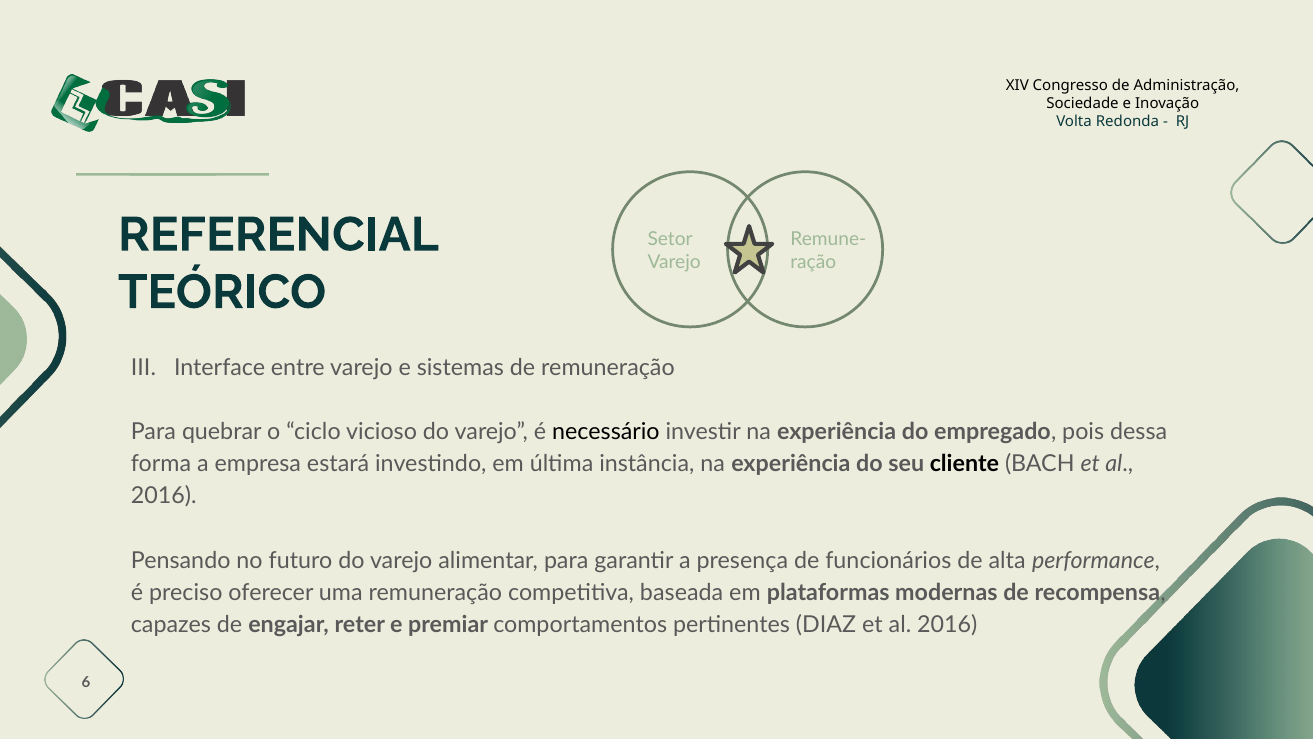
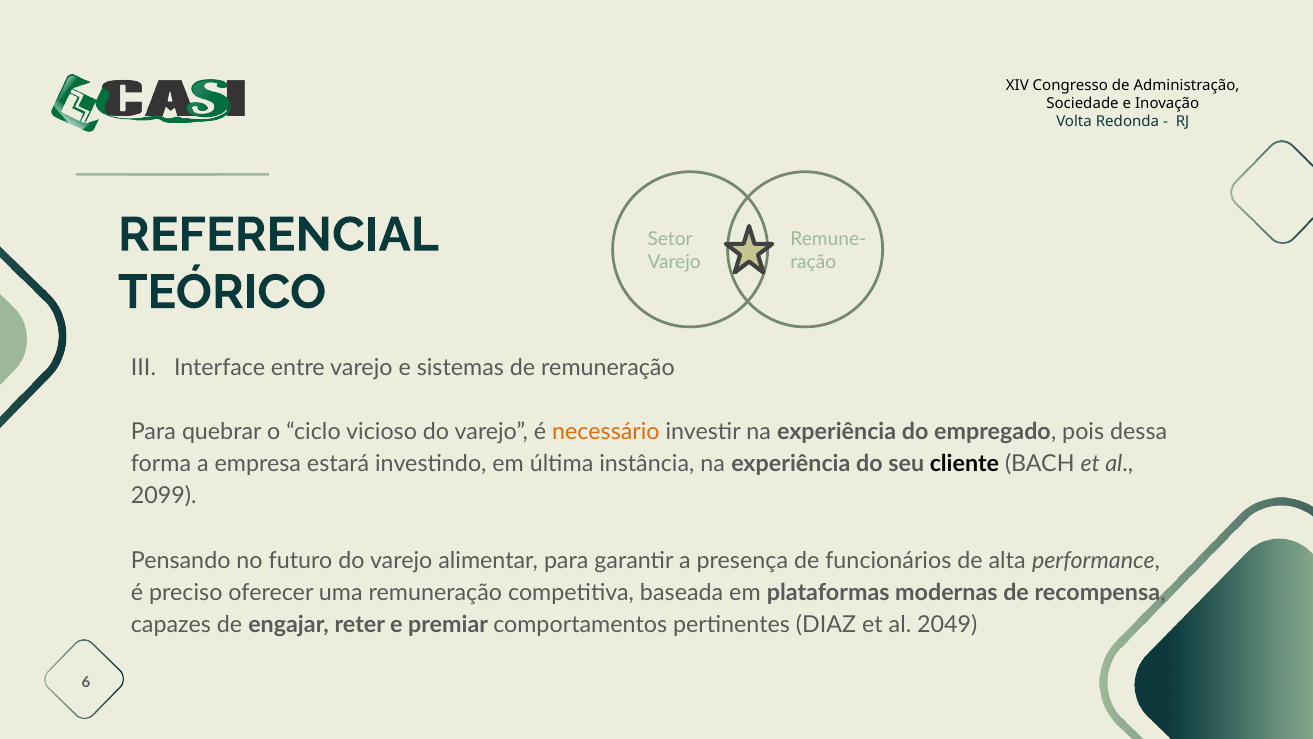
necessário colour: black -> orange (606, 432)
2016: 2016 -> 2099 (164, 496)
DIAZ et al 2016: 2016 -> 2049 (947, 624)
